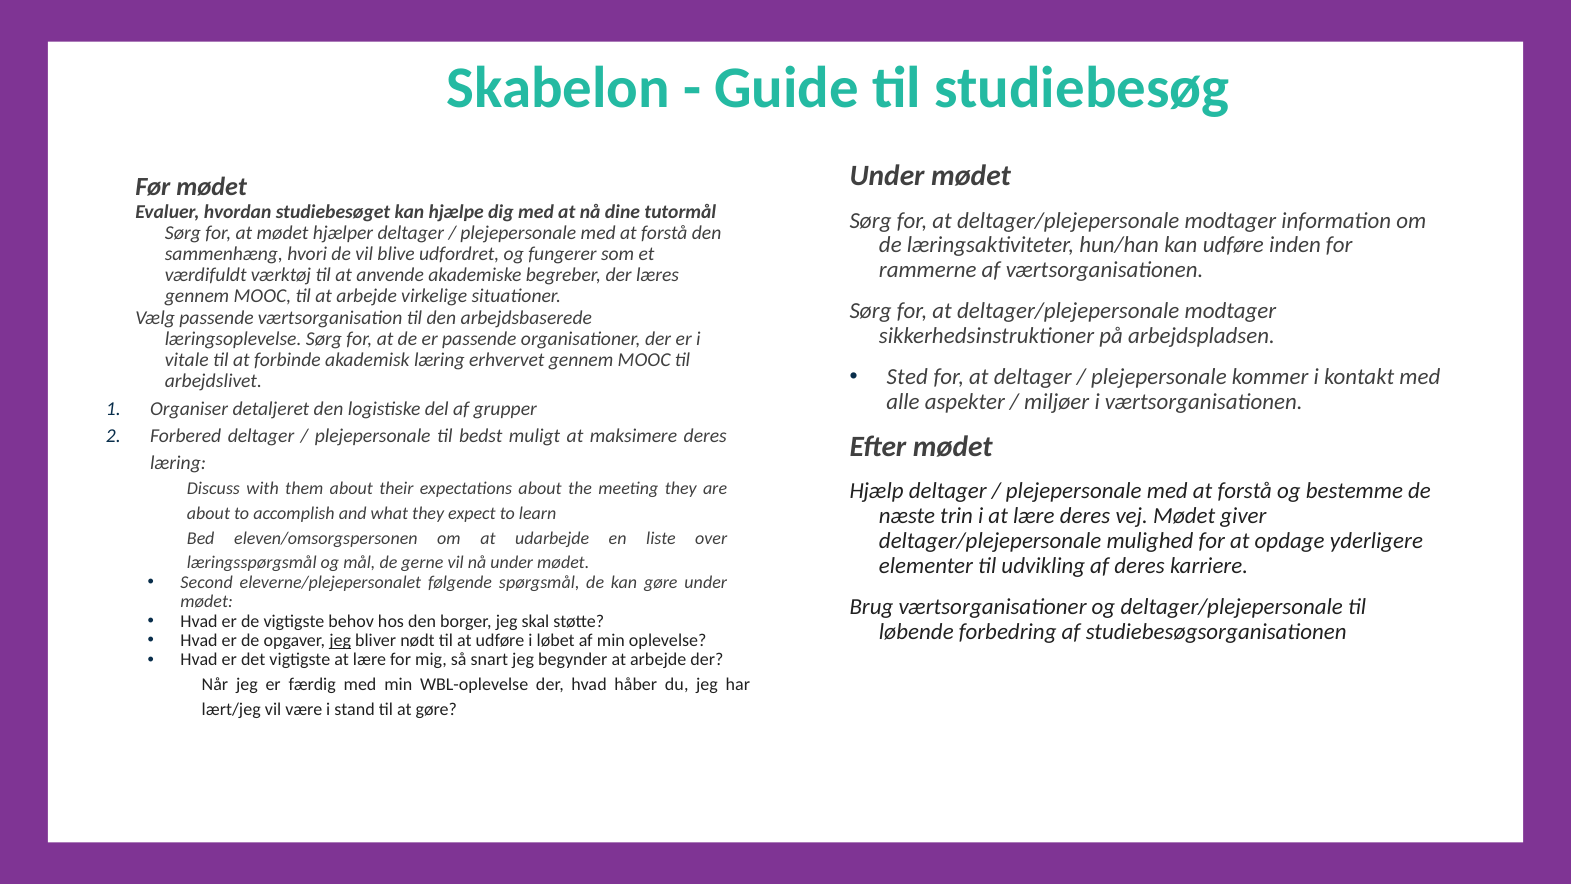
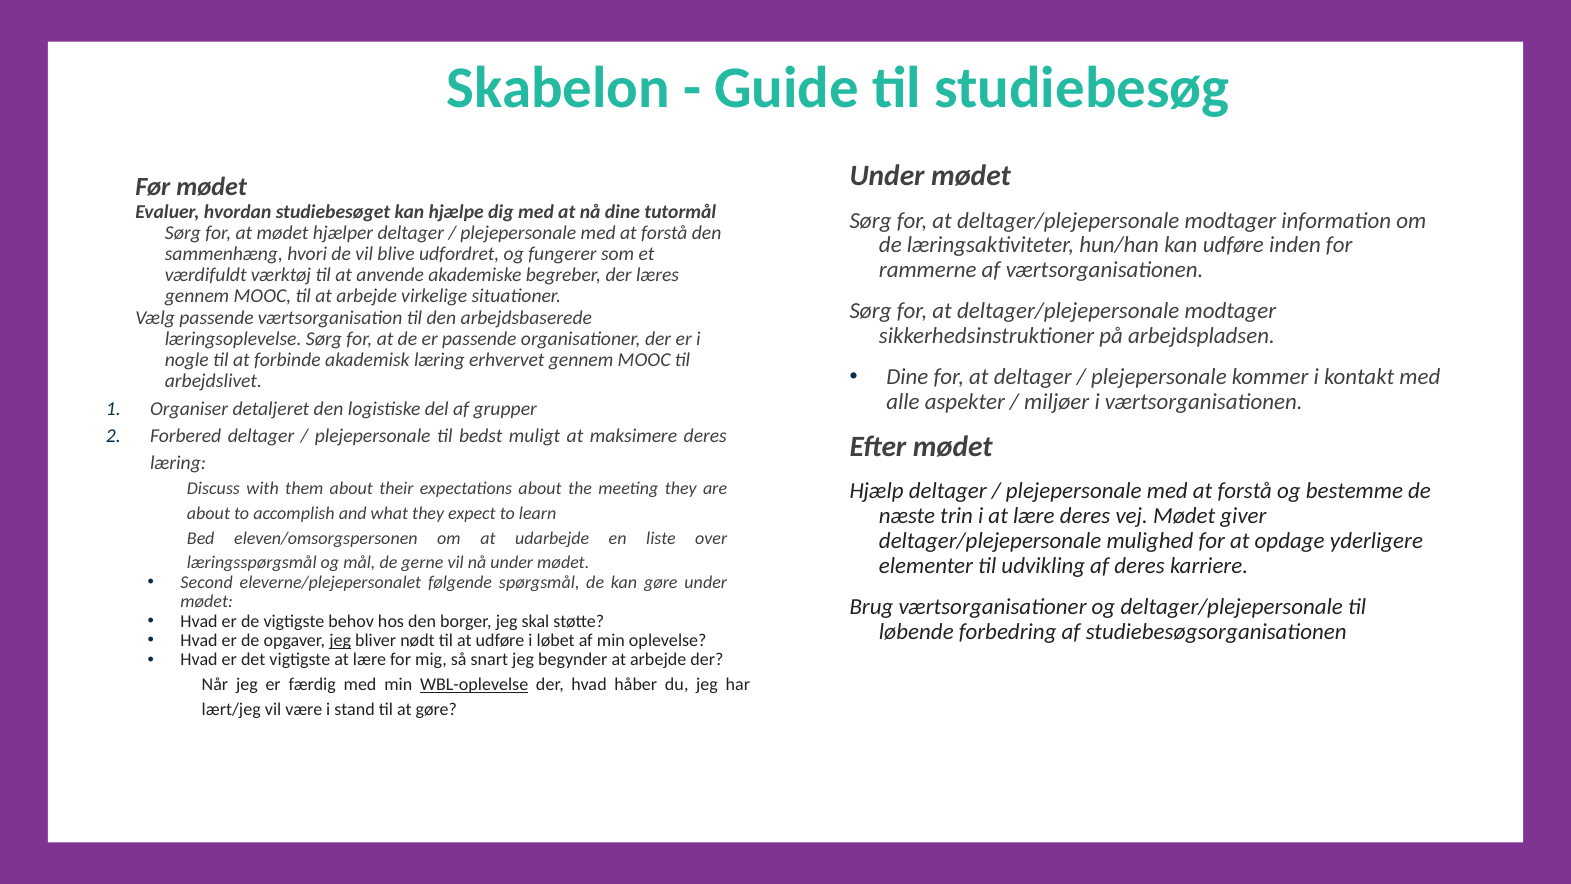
vitale: vitale -> nogle (187, 360)
Sted: Sted -> Dine (907, 377)
WBL-oplevelse underline: none -> present (474, 685)
